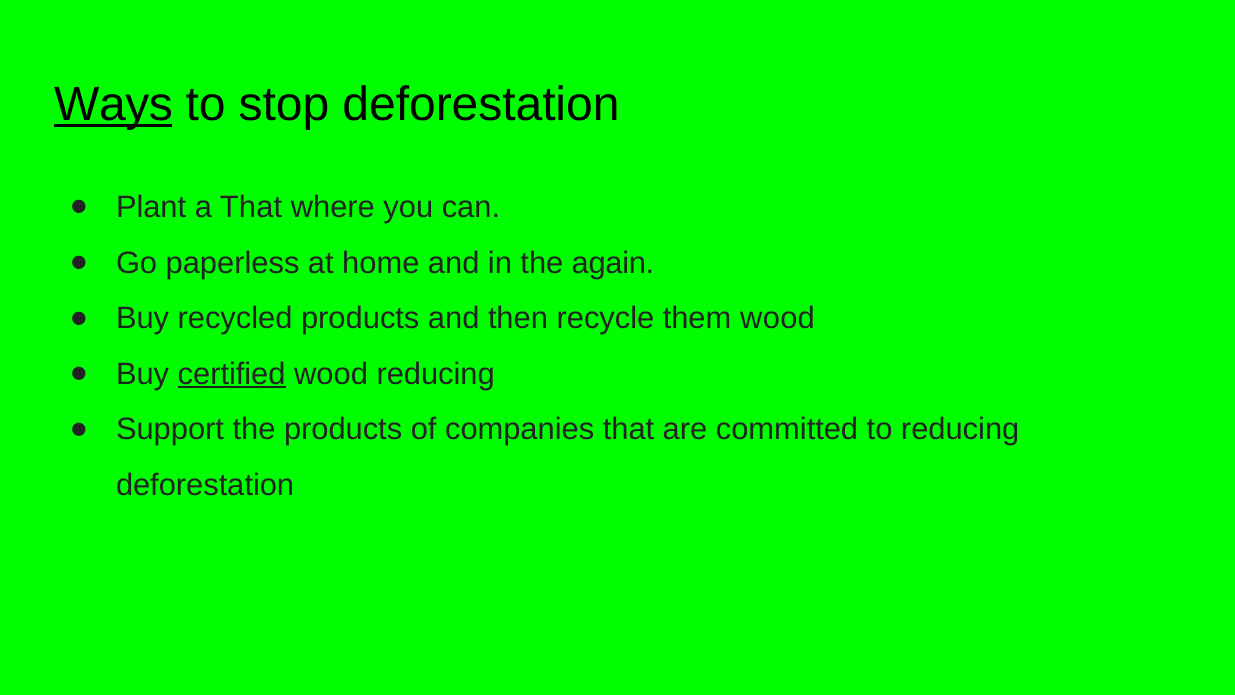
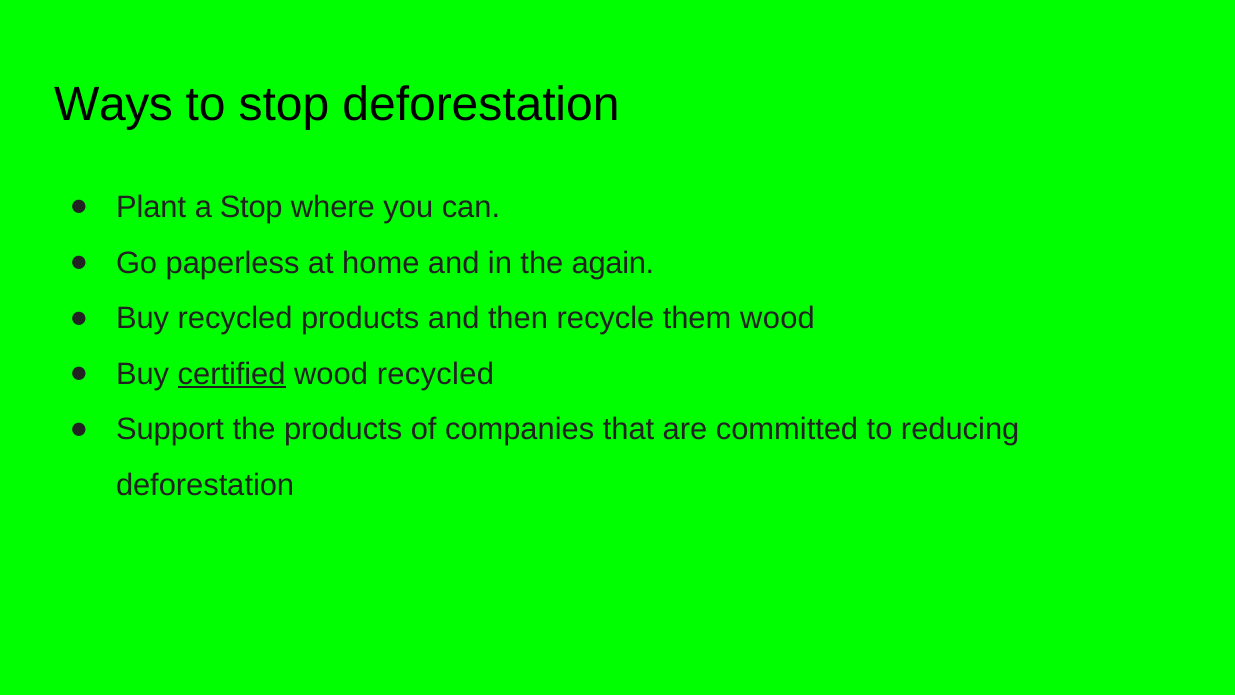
Ways underline: present -> none (114, 105)
a That: That -> Stop (251, 207)
wood reducing: reducing -> recycled (435, 374)
